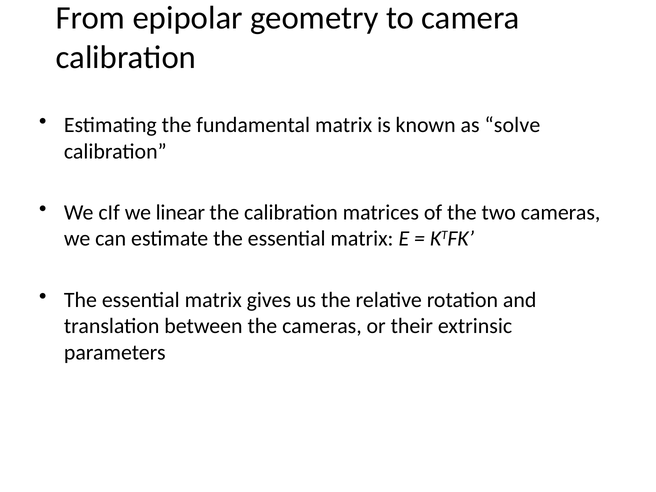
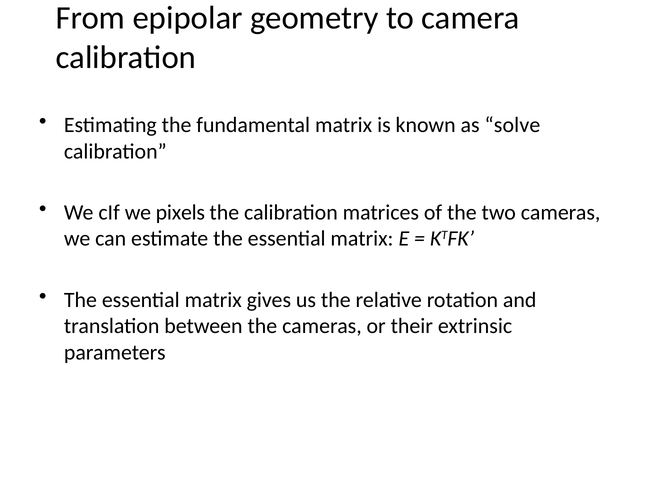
linear: linear -> pixels (180, 213)
